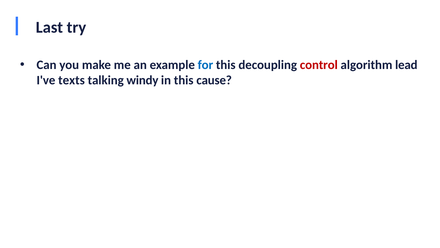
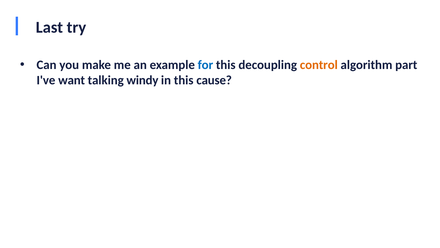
control colour: red -> orange (319, 65)
lead: lead -> part (406, 65)
texts: texts -> want (72, 80)
